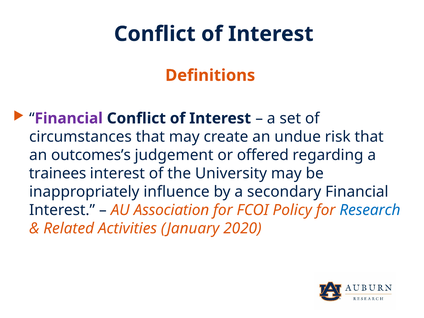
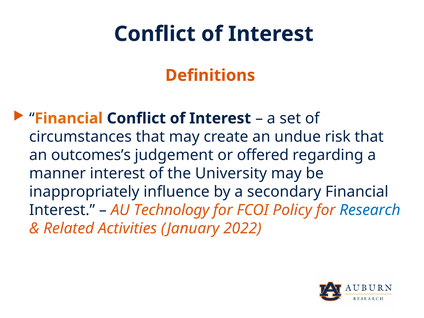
Financial colour: purple -> orange (69, 118)
trainees: trainees -> manner (57, 173)
Association: Association -> Technology (171, 210)
2020: 2020 -> 2022 (242, 229)
